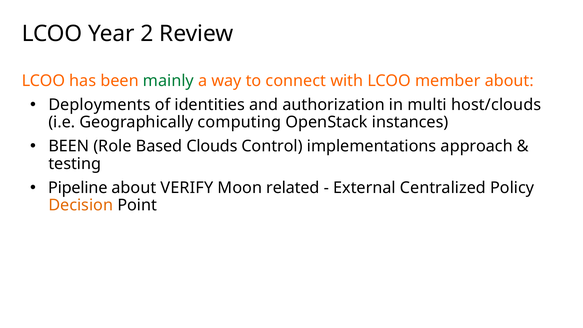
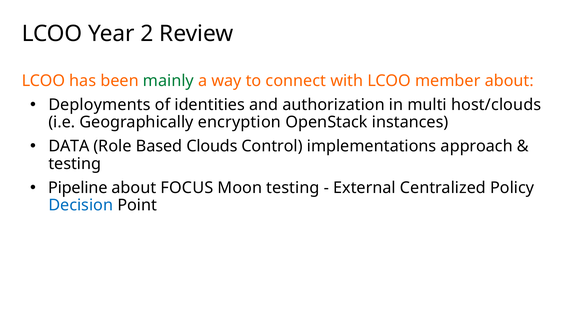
computing: computing -> encryption (239, 122)
BEEN: BEEN -> DATA (69, 146)
VERIFY: VERIFY -> FOCUS (187, 188)
Moon related: related -> testing (293, 188)
Decision colour: orange -> blue (81, 205)
